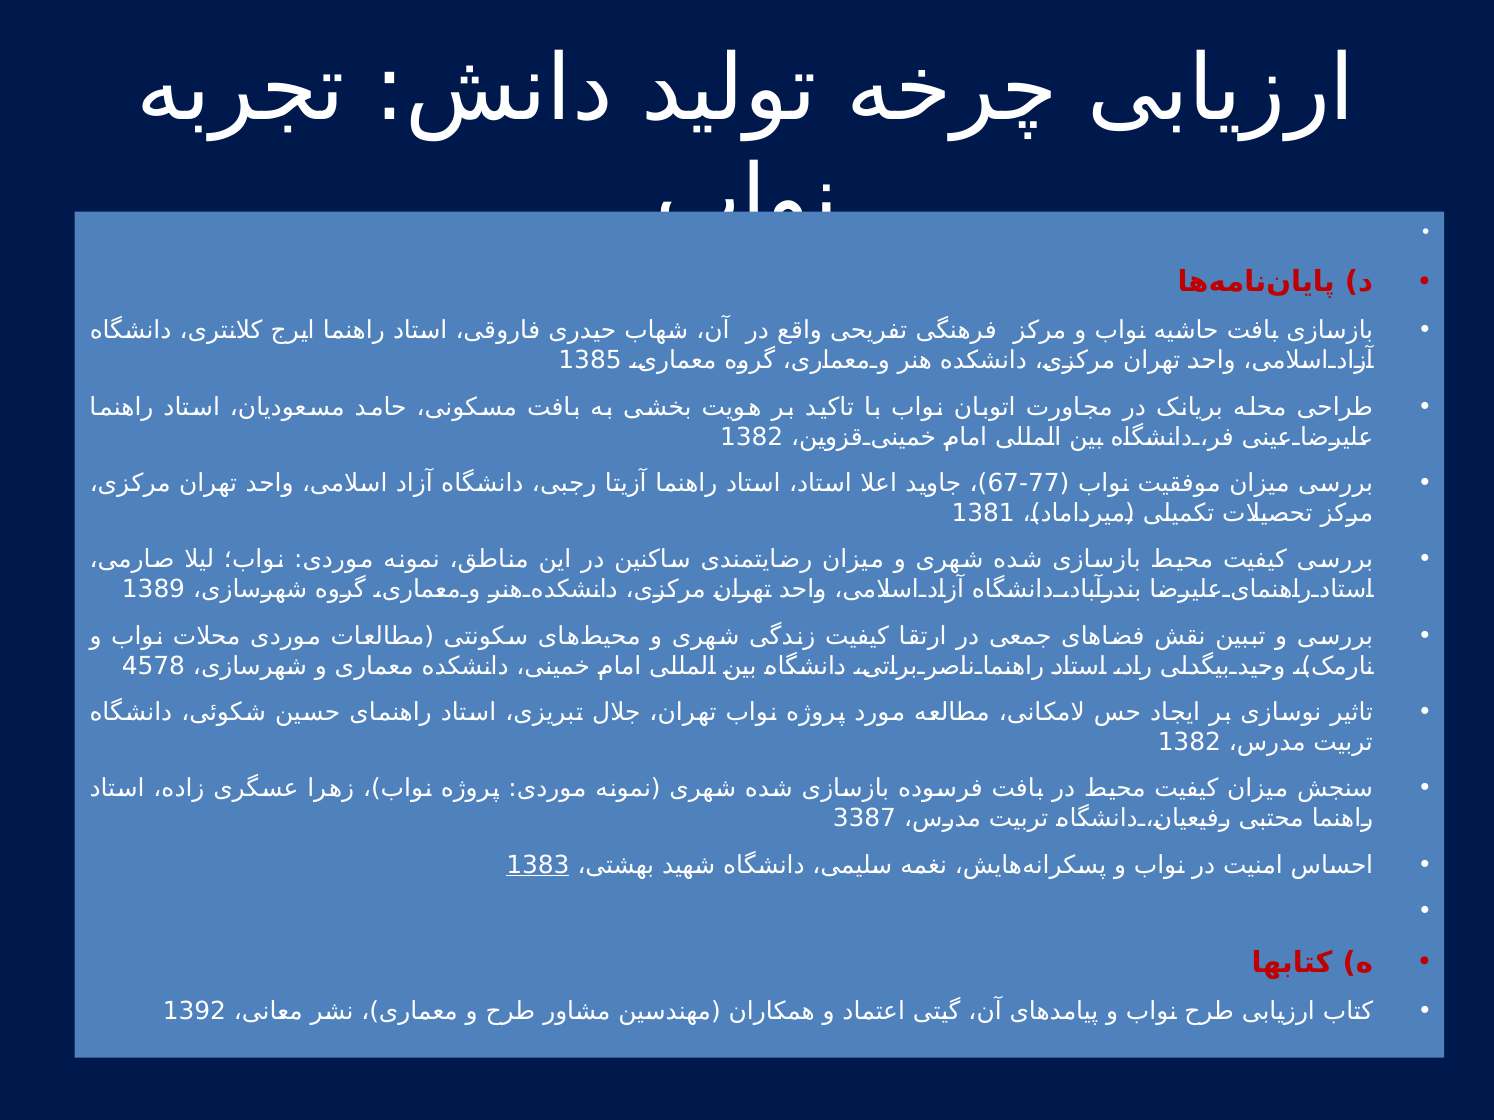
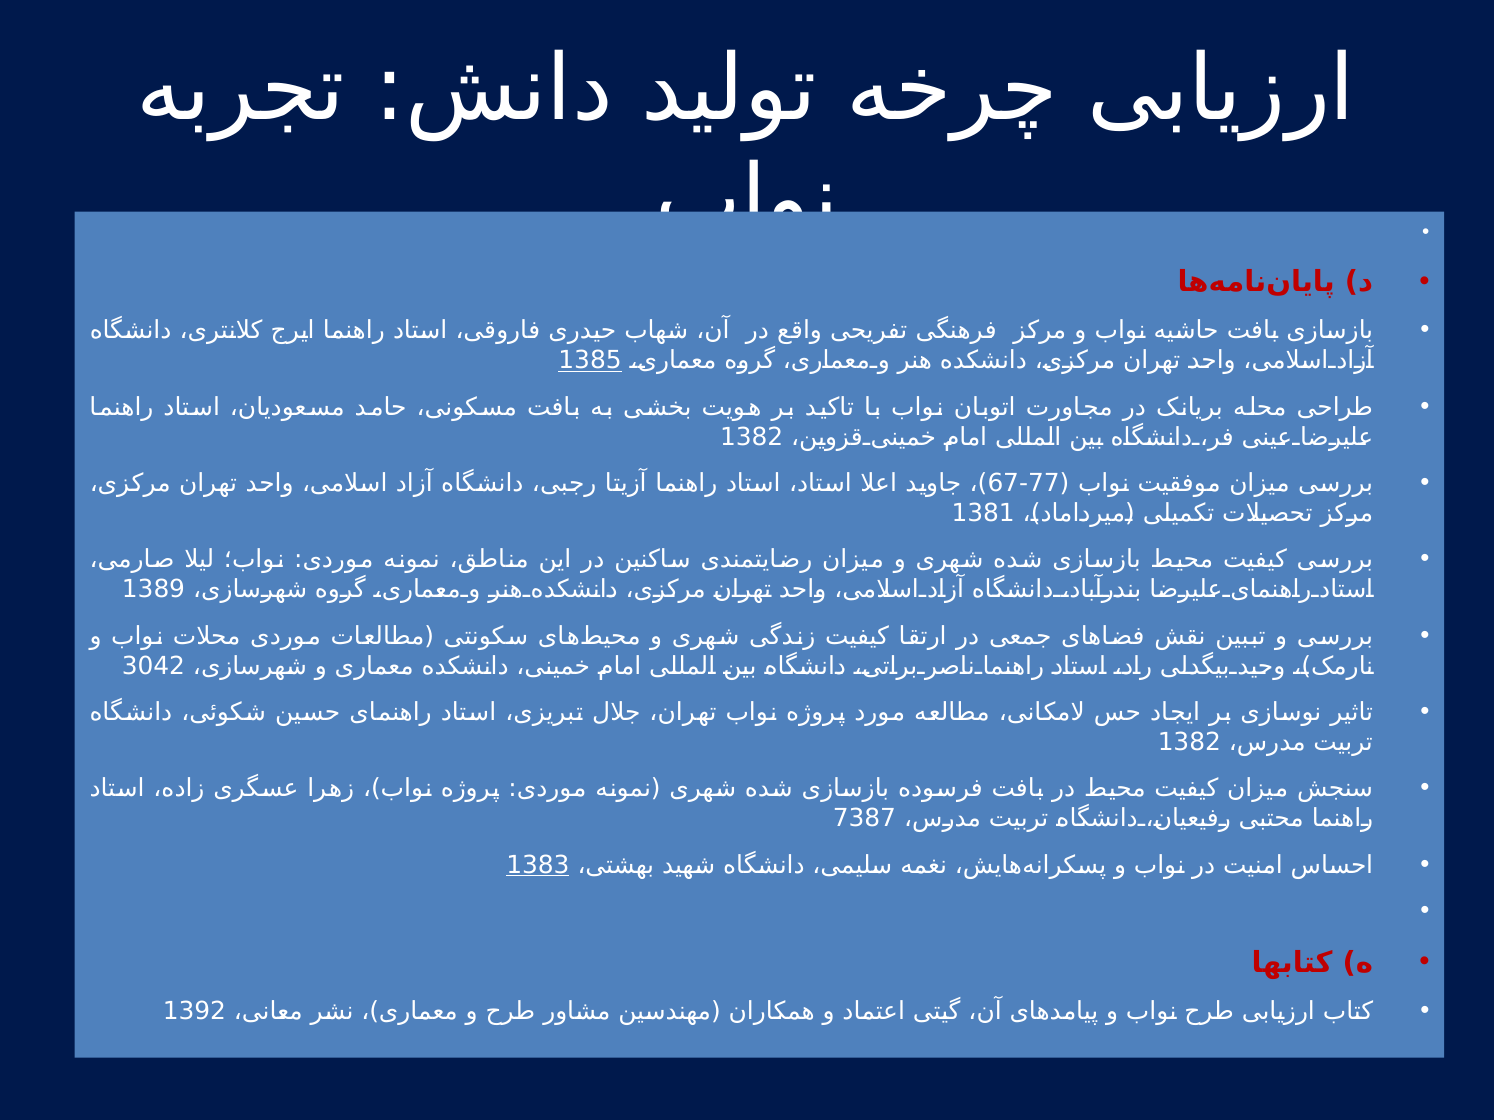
1385 underline: none -> present (590, 361)
4578: 4578 -> 3042 (153, 666)
3387: 3387 -> 7387 (864, 819)
